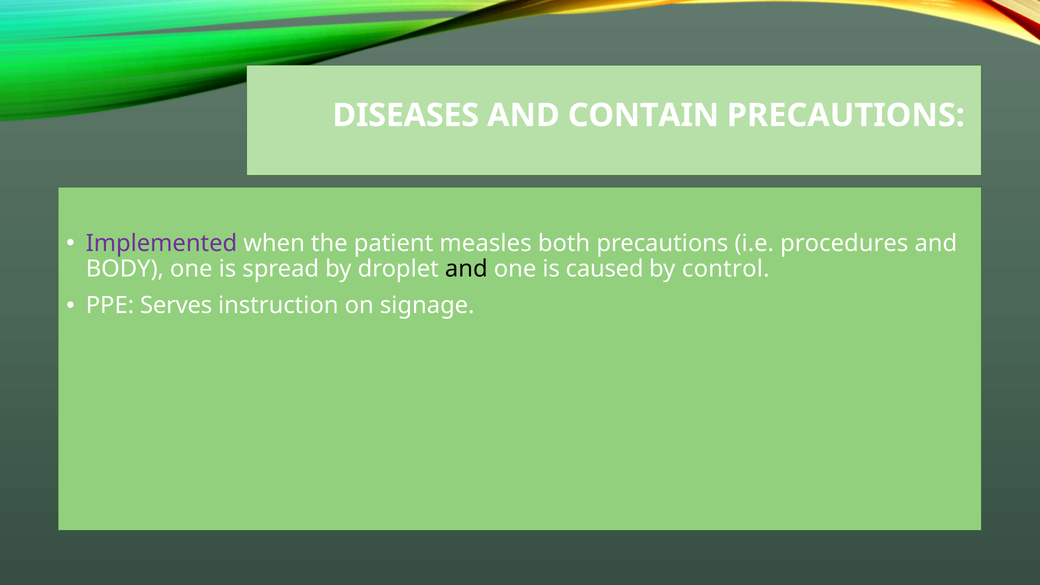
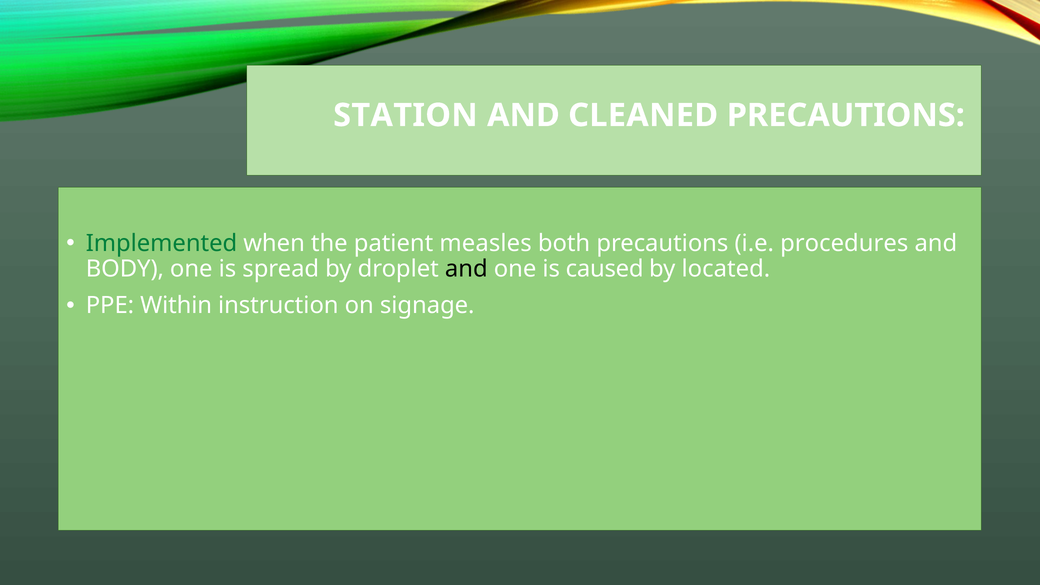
DISEASES: DISEASES -> STATION (405, 115)
CONTAIN: CONTAIN -> CLEANED (643, 115)
Implemented colour: purple -> green (162, 243)
control: control -> located (726, 269)
Serves: Serves -> Within (176, 306)
